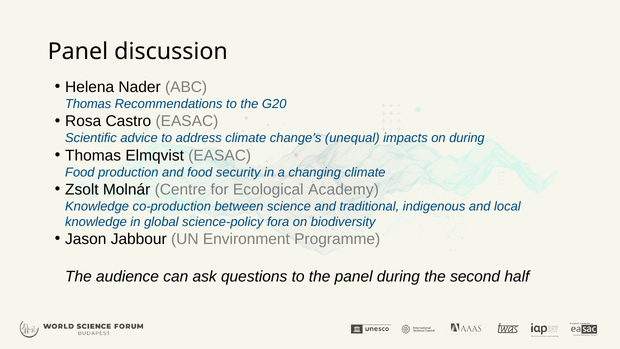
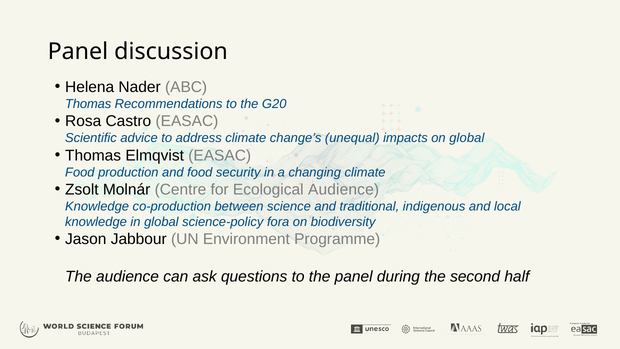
on during: during -> global (467, 138)
Ecological Academy: Academy -> Audience (344, 189)
